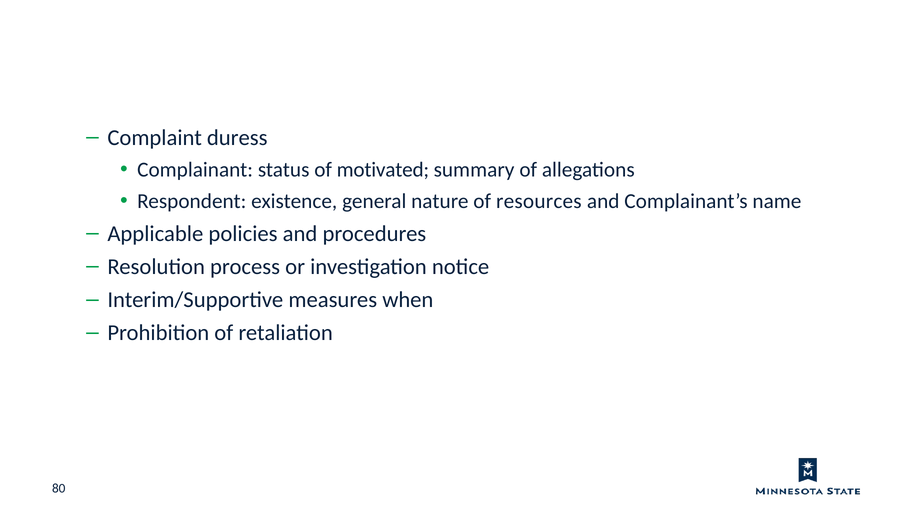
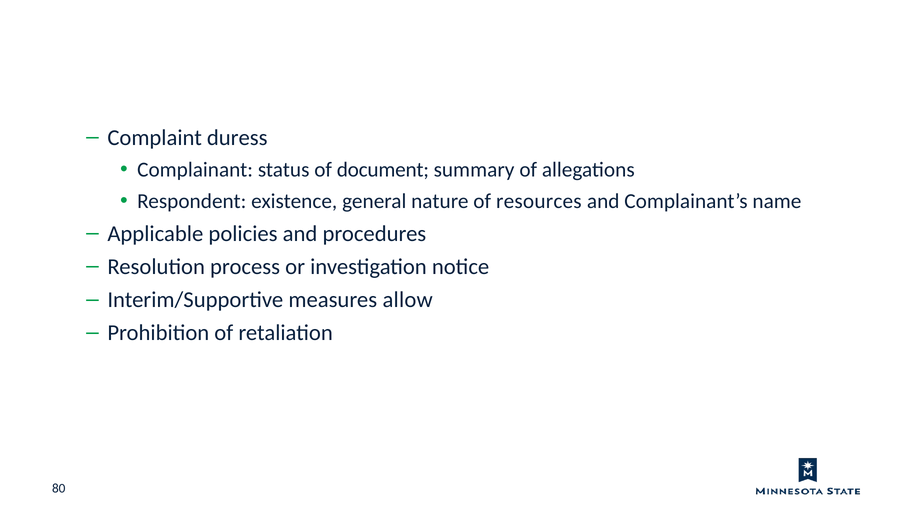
motivated: motivated -> document (383, 170)
when: when -> allow (408, 300)
